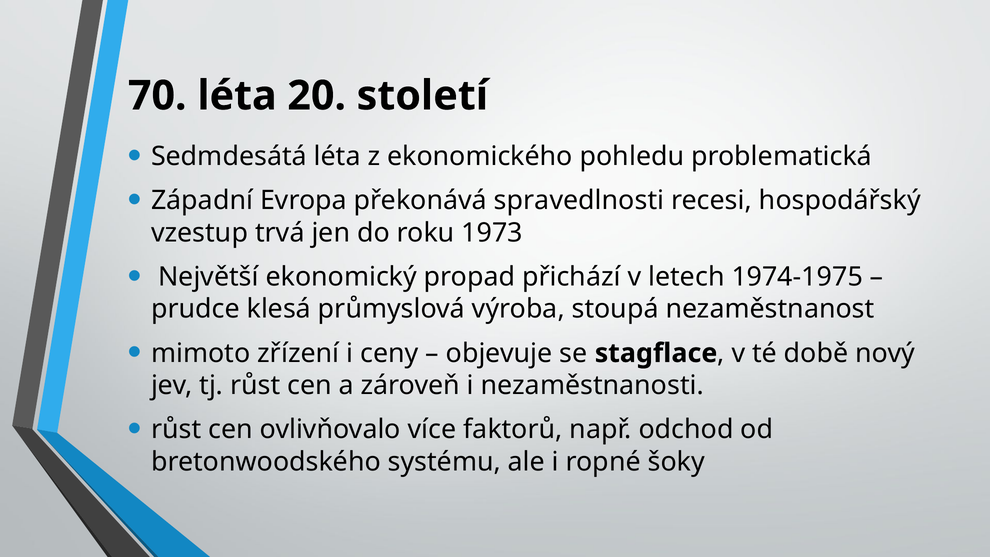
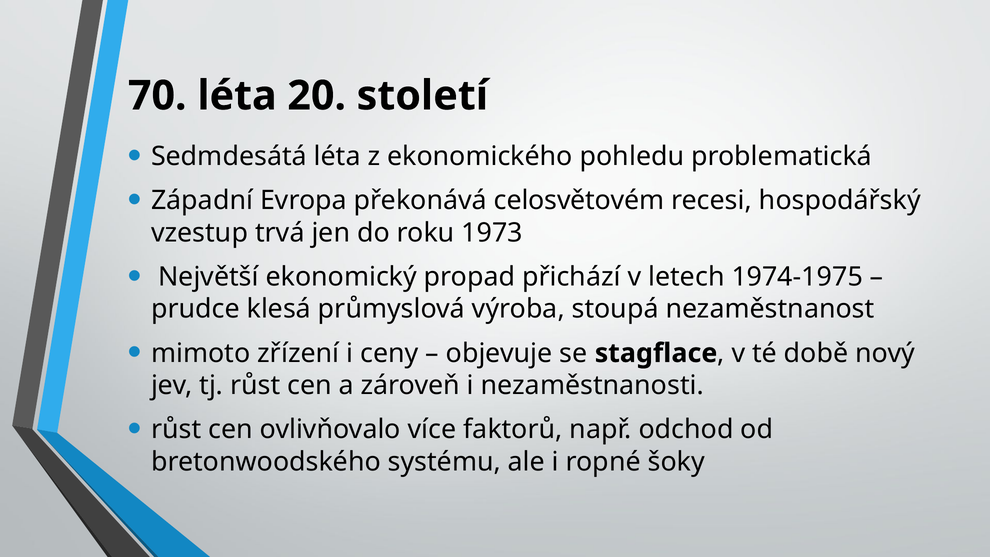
spravedlnosti: spravedlnosti -> celosvětovém (579, 201)
